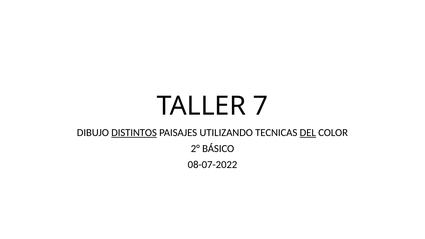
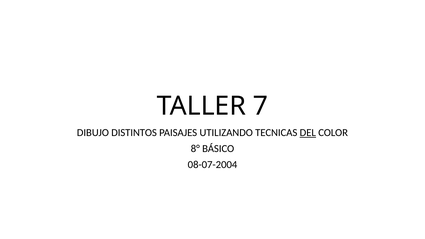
DISTINTOS underline: present -> none (134, 133)
2°: 2° -> 8° (195, 149)
08-07-2022: 08-07-2022 -> 08-07-2004 (212, 165)
